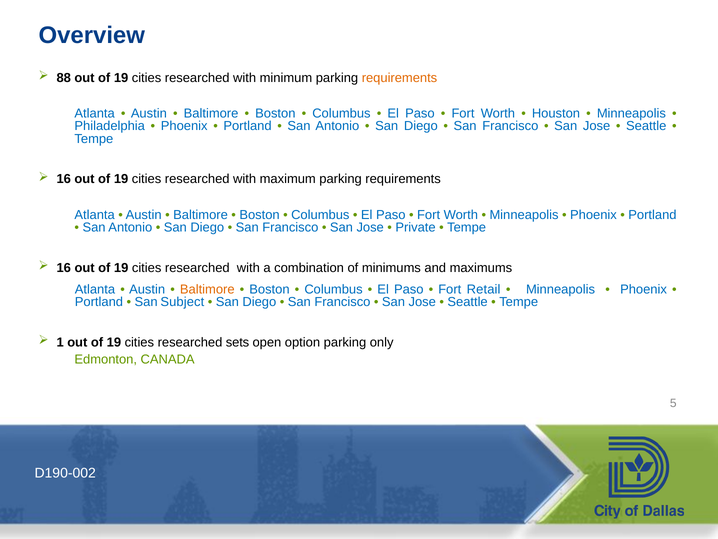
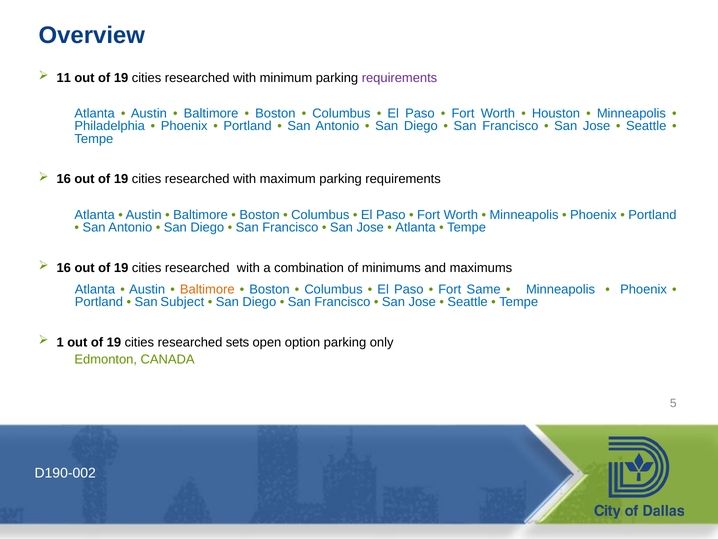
88: 88 -> 11 (64, 78)
requirements colour: orange -> purple (399, 78)
Private: Private -> Atlanta (416, 227)
Retail: Retail -> Same (484, 289)
